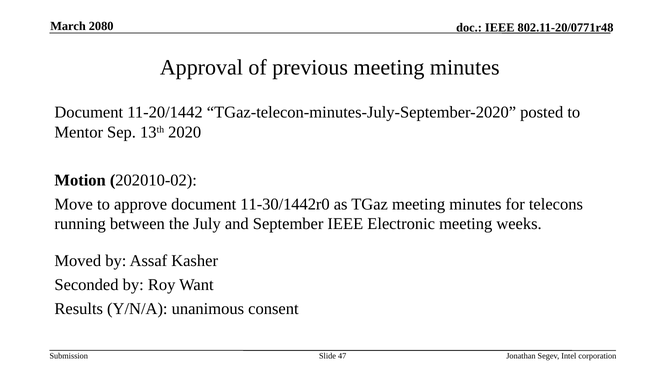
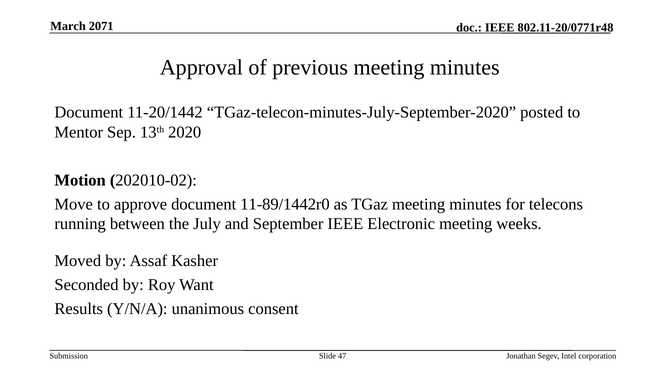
2080: 2080 -> 2071 (101, 26)
11-30/1442r0: 11-30/1442r0 -> 11-89/1442r0 (285, 204)
